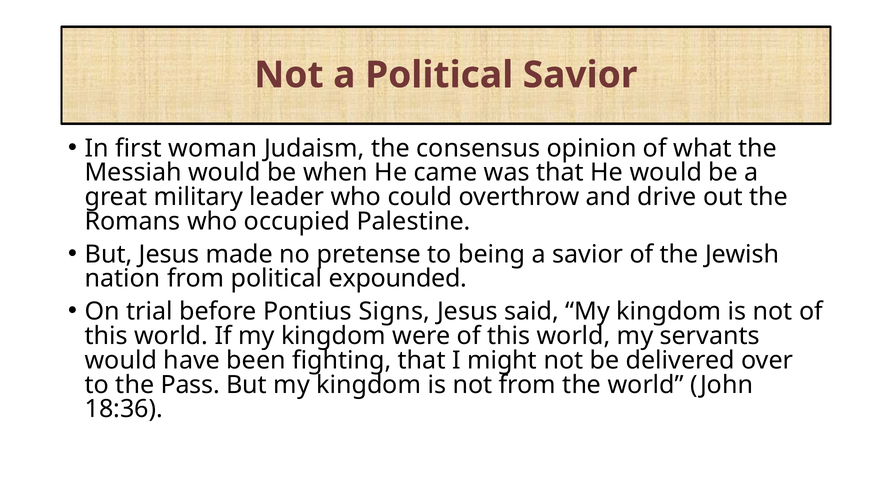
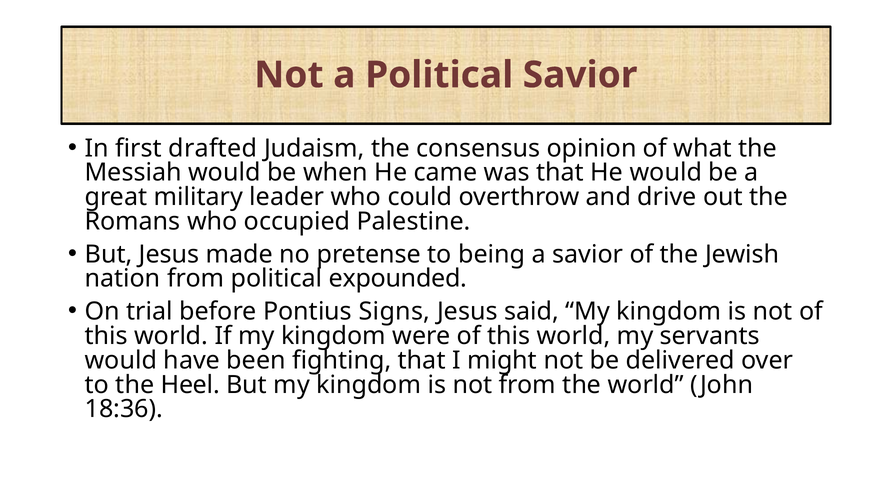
woman: woman -> drafted (213, 148)
Pass: Pass -> Heel (190, 385)
